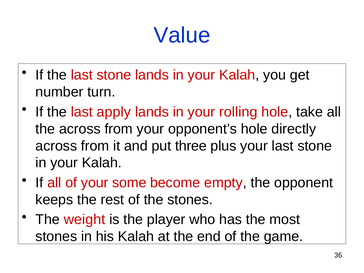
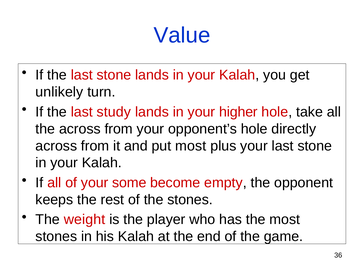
number: number -> unlikely (59, 92)
apply: apply -> study (114, 112)
rolling: rolling -> higher (238, 112)
put three: three -> most (191, 146)
